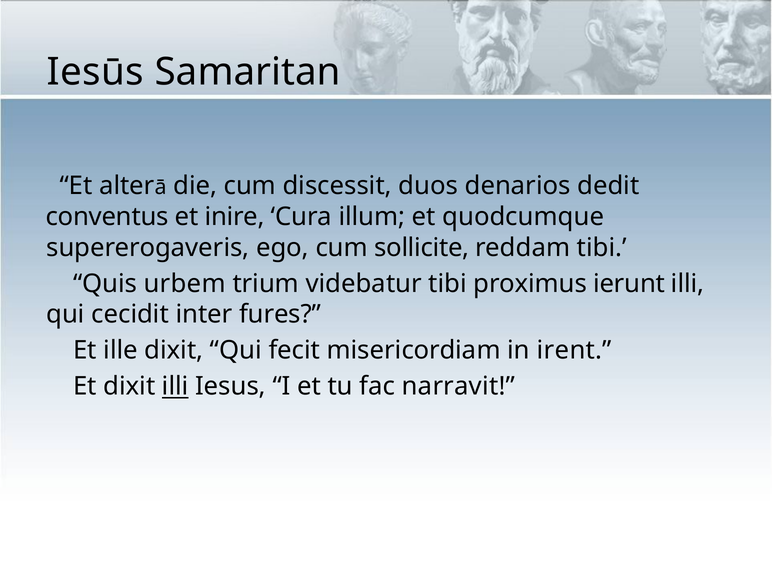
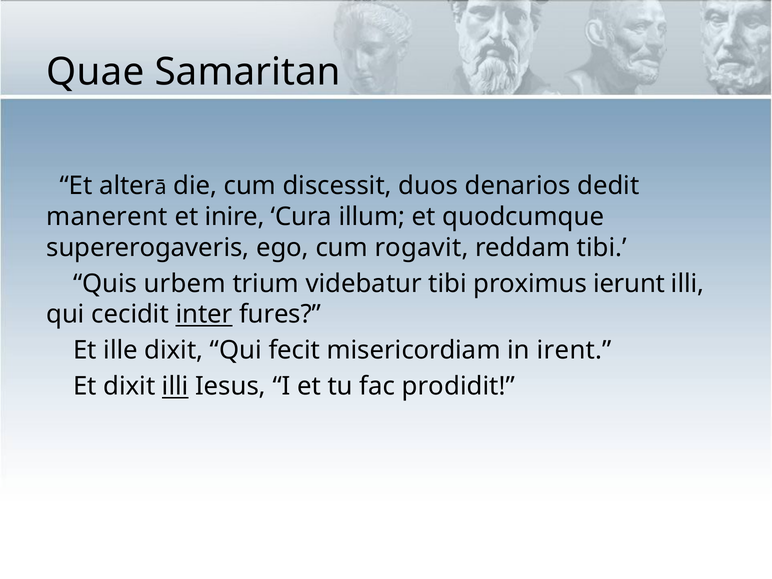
Iesūs: Iesūs -> Quae (95, 72)
conventus: conventus -> manerent (107, 217)
sollicite: sollicite -> rogavit (421, 248)
inter underline: none -> present (204, 314)
narravit: narravit -> prodidit (458, 387)
